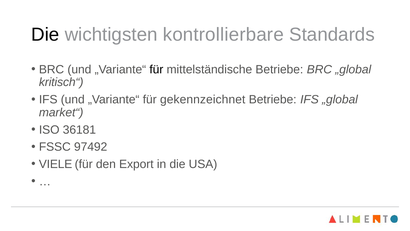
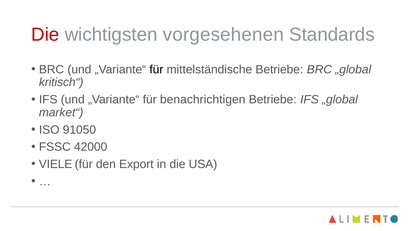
Die colour: black -> red (45, 34)
kontrollierbare: kontrollierbare -> vorgesehenen (223, 34)
gekennzeichnet: gekennzeichnet -> benachrichtigen (203, 99)
36181: 36181 -> 91050 (79, 130)
97492: 97492 -> 42000 (91, 147)
